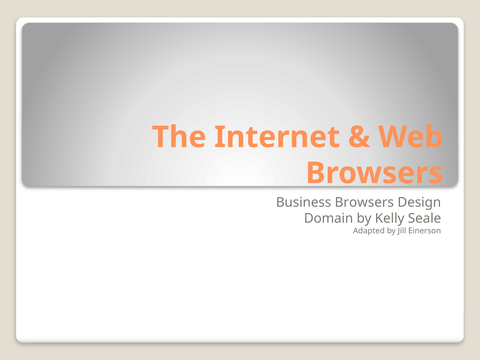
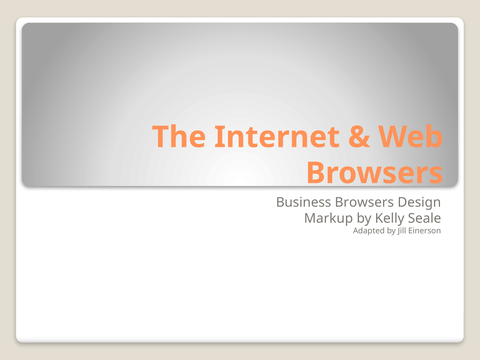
Domain: Domain -> Markup (329, 218)
